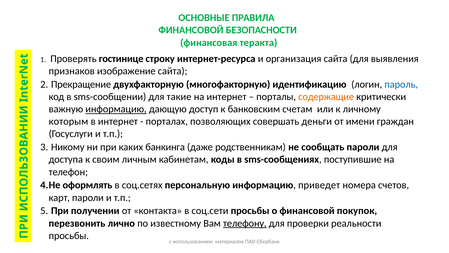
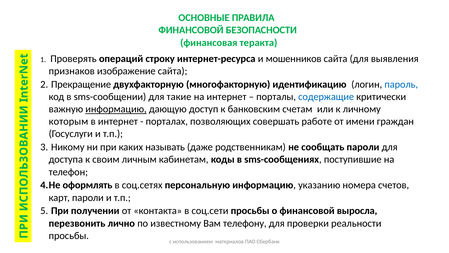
гостинице: гостинице -> операций (121, 59)
организация: организация -> мошенников (294, 59)
содержащие colour: orange -> blue (326, 97)
деньги: деньги -> работе (317, 121)
банкинга: банкинга -> называть (165, 147)
приведет: приведет -> указанию (319, 185)
покупок: покупок -> выросла (357, 211)
телефону underline: present -> none (245, 223)
